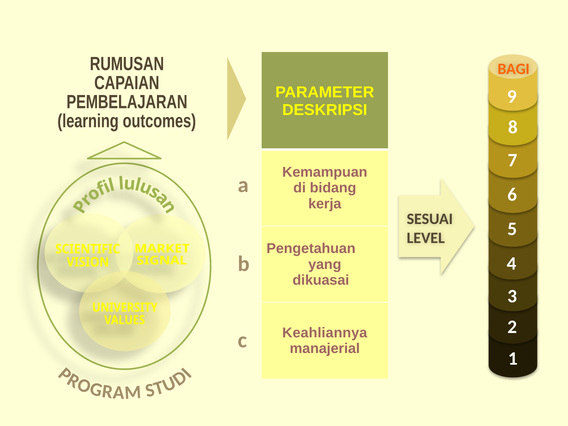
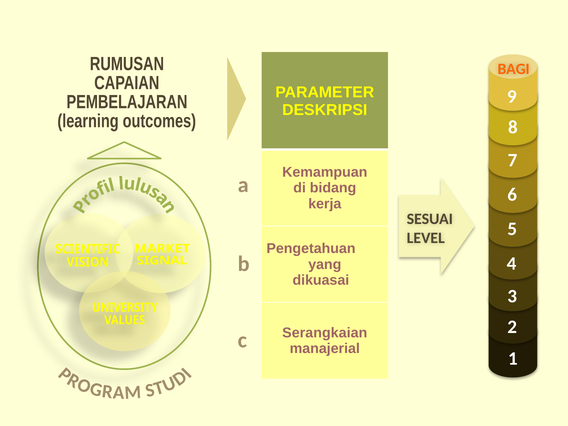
Keahliannya: Keahliannya -> Serangkaian (325, 333)
